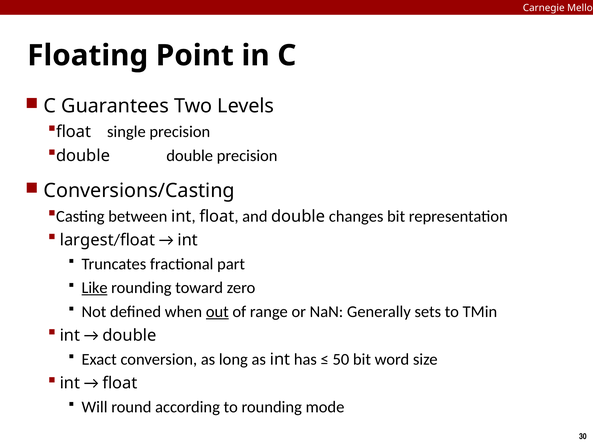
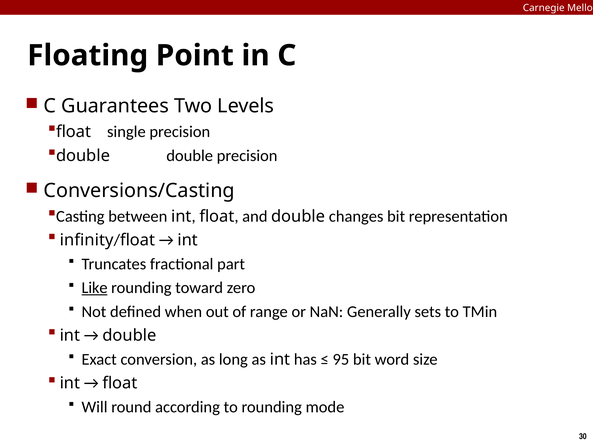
largest: largest -> infinity (87, 240)
out underline: present -> none (217, 312)
50: 50 -> 95 (341, 360)
